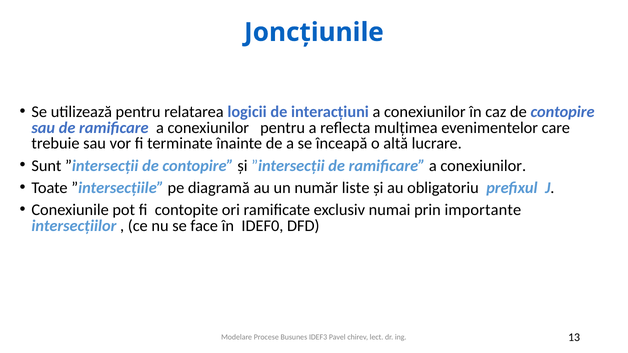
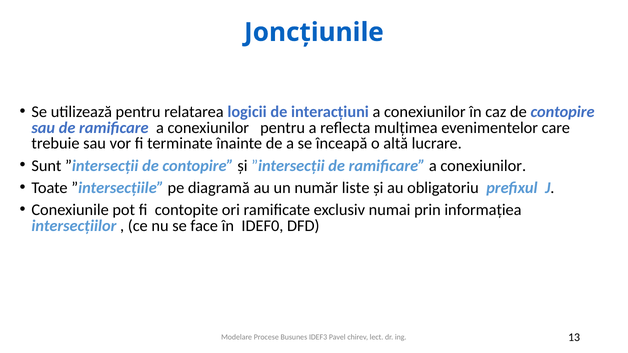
importante: importante -> informațiea (483, 210)
